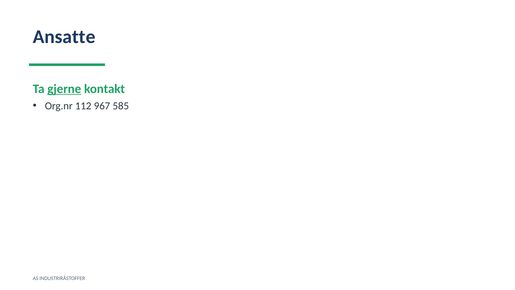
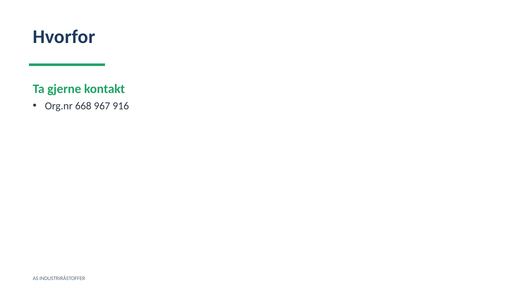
Ansatte: Ansatte -> Hvorfor (64, 37)
gjerne underline: present -> none (64, 89)
112: 112 -> 668 (83, 106)
585: 585 -> 916 (121, 106)
